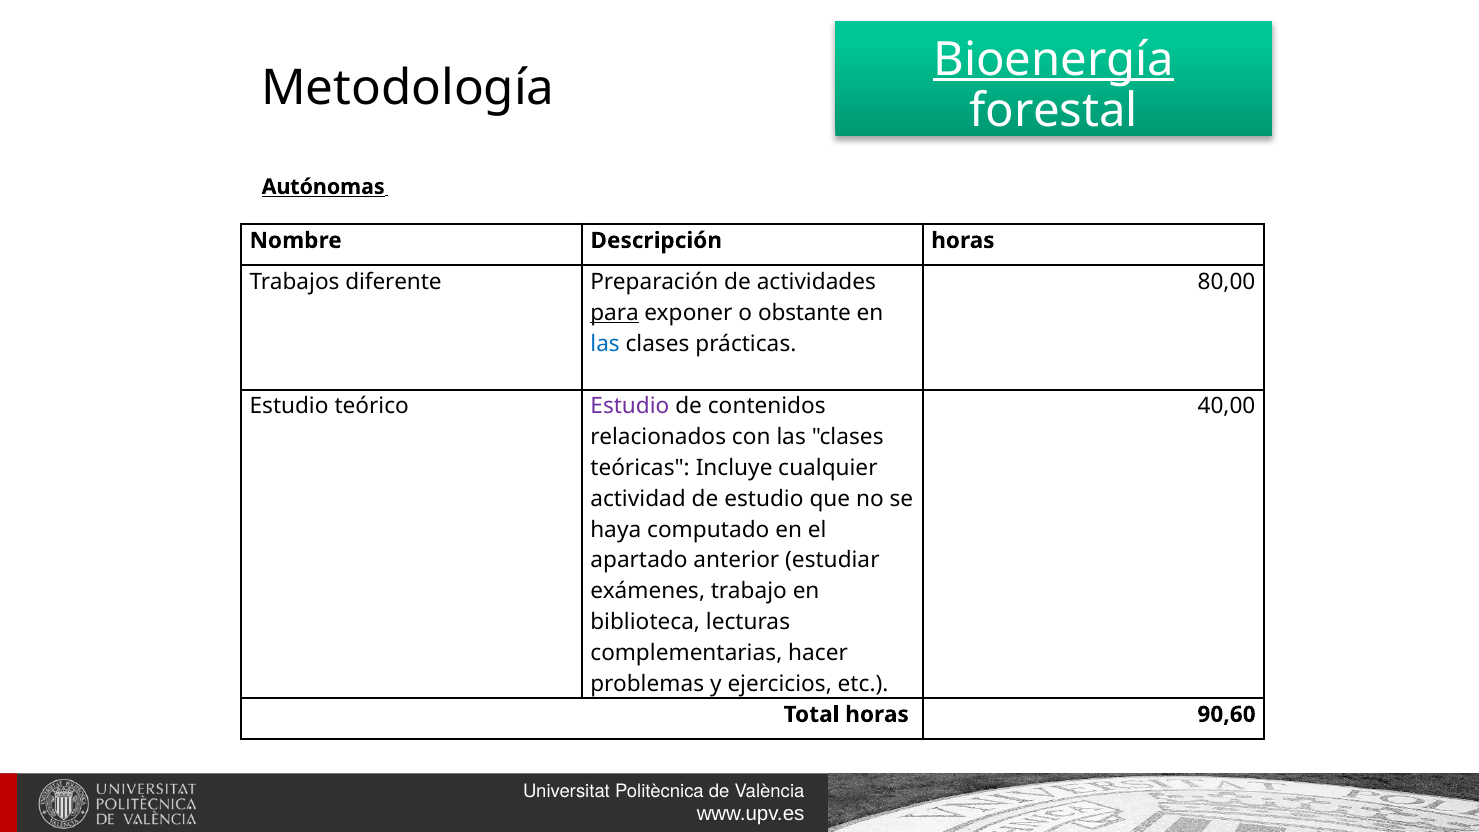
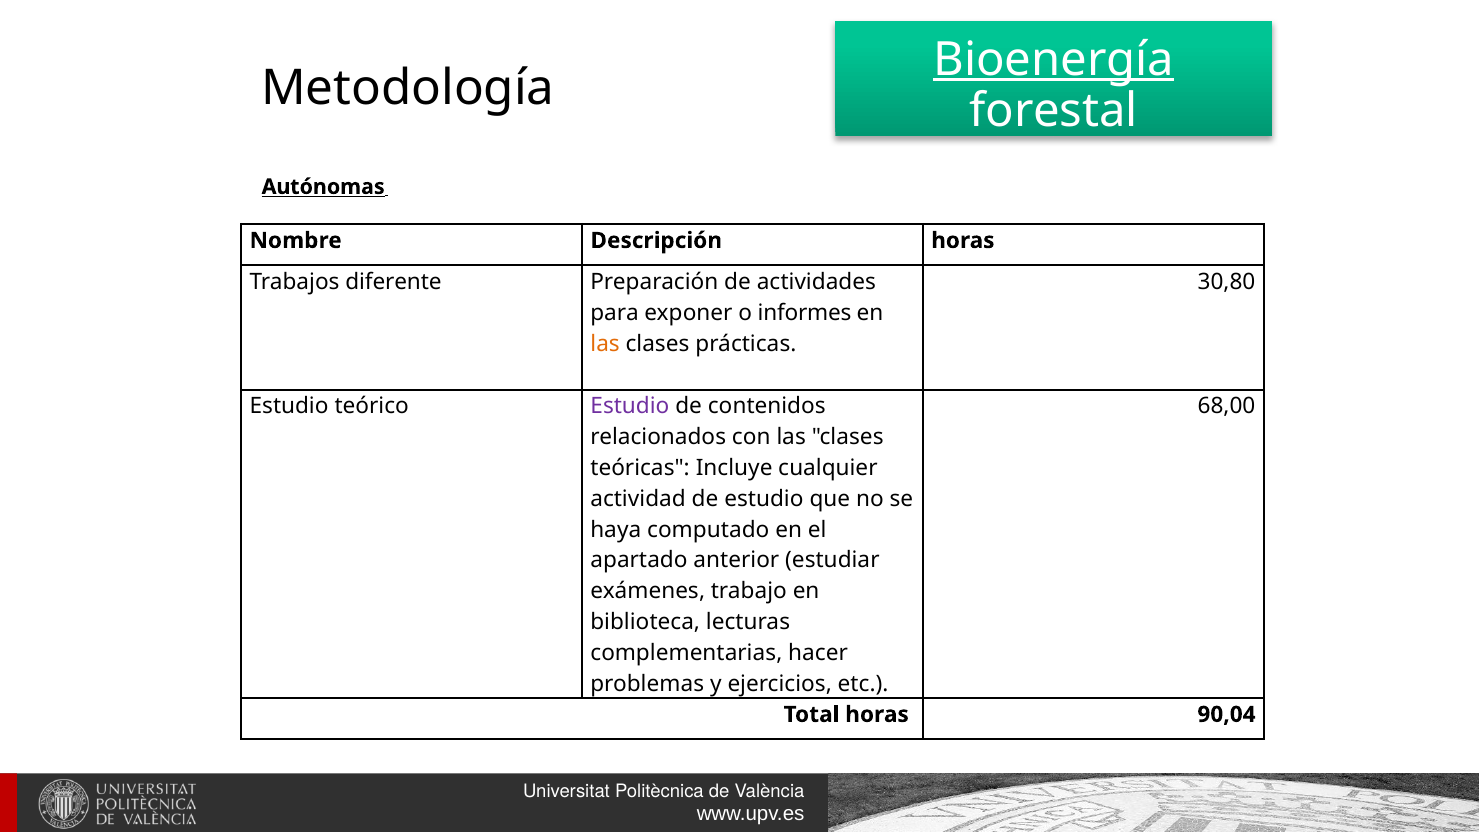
80,00: 80,00 -> 30,80 (1226, 282)
para underline: present -> none (615, 313)
obstante: obstante -> informes (805, 313)
las colour: blue -> orange (605, 344)
40,00: 40,00 -> 68,00 (1226, 407)
90,60: 90,60 -> 90,04 (1227, 715)
